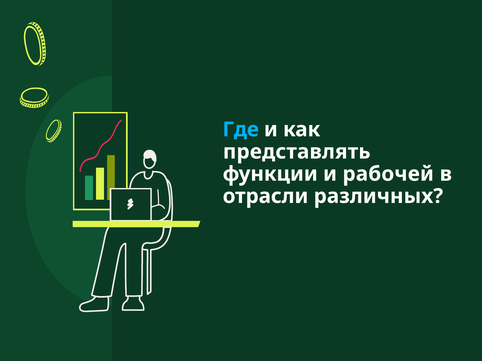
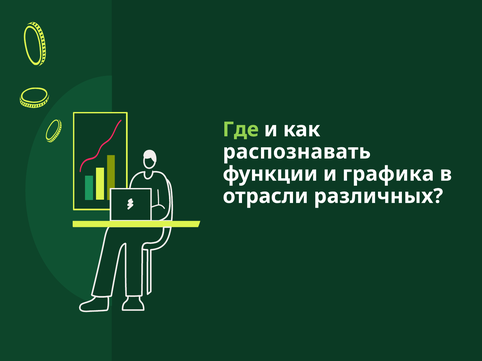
Где colour: light blue -> light green (241, 130)
представлять: представлять -> распознавать (297, 152)
рабочей: рабочей -> графика (388, 174)
